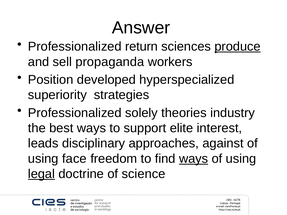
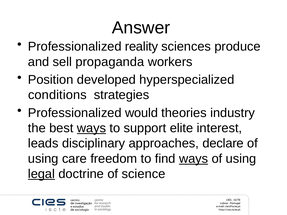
return: return -> reality (142, 47)
produce underline: present -> none (238, 47)
superiority: superiority -> conditions (57, 95)
solely: solely -> would (142, 113)
ways underline: none -> present (91, 128)
against: against -> declare (223, 144)
face: face -> care (74, 159)
